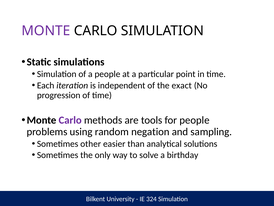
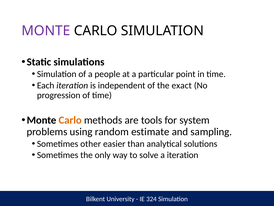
Carlo colour: purple -> orange (70, 120)
for people: people -> system (195, 120)
negation: negation -> estimate (150, 131)
a birthday: birthday -> iteration (183, 155)
